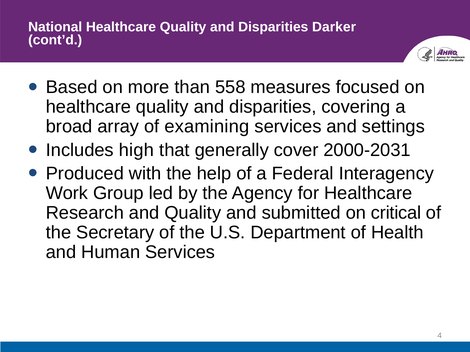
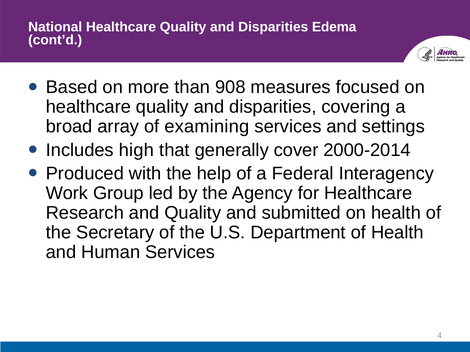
Darker: Darker -> Edema (334, 27)
558: 558 -> 908 (230, 87)
2000-2031: 2000-2031 -> 2000-2014 (367, 150)
on critical: critical -> health (396, 213)
